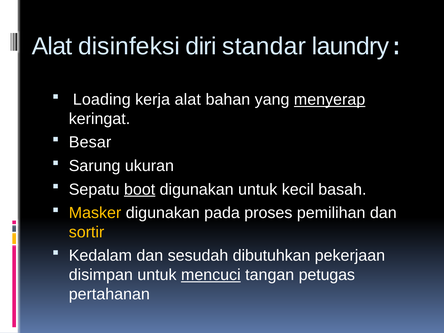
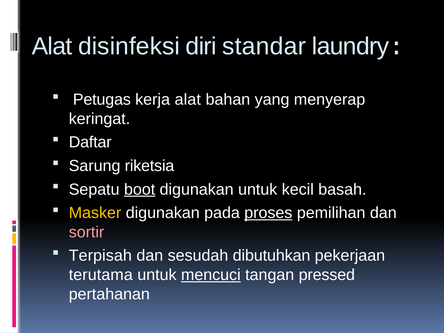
Loading: Loading -> Petugas (102, 100)
menyerap underline: present -> none (330, 100)
Besar: Besar -> Daftar (90, 142)
ukuran: ukuran -> riketsia (149, 166)
proses underline: none -> present (268, 213)
sortir colour: yellow -> pink (87, 232)
Kedalam: Kedalam -> Terpisah (100, 256)
disimpan: disimpan -> terutama (101, 275)
petugas: petugas -> pressed (327, 275)
